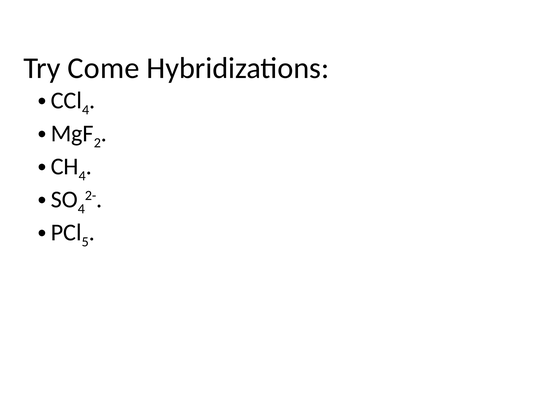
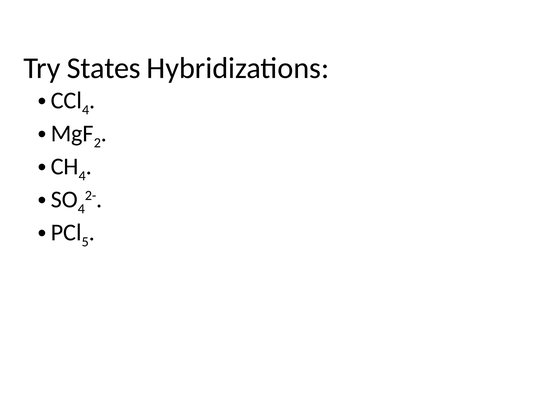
Come: Come -> States (104, 68)
